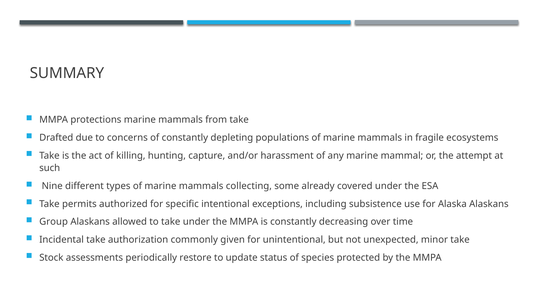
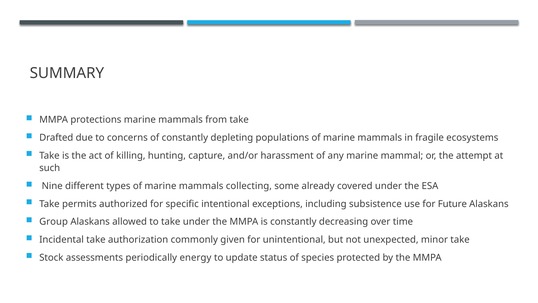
Alaska: Alaska -> Future (452, 204)
restore: restore -> energy (195, 257)
